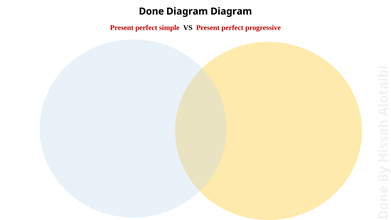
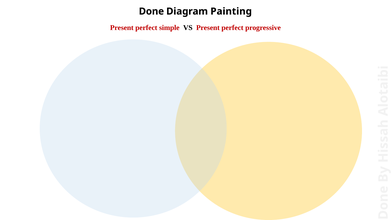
Diagram Diagram: Diagram -> Painting (231, 11)
